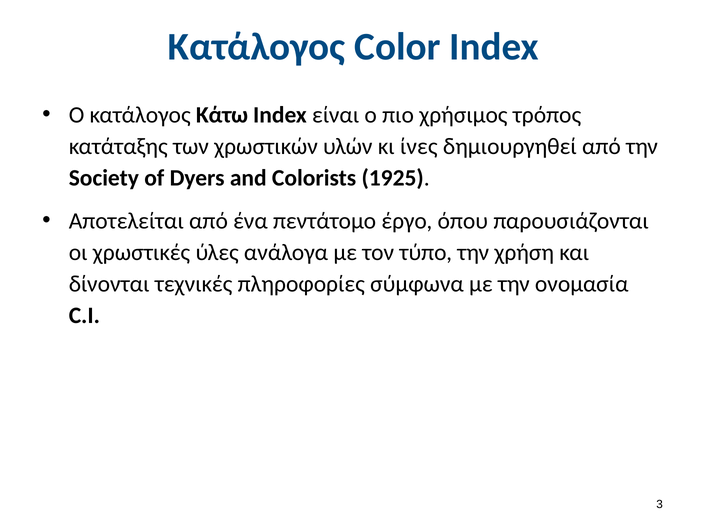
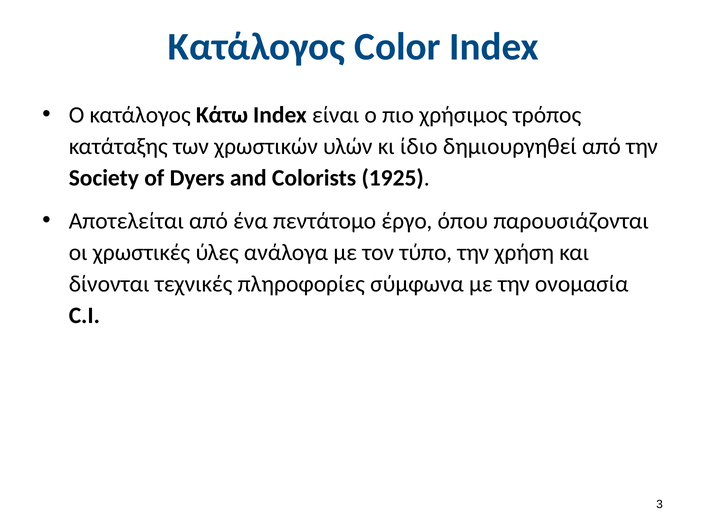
ίνες: ίνες -> ίδιο (419, 146)
